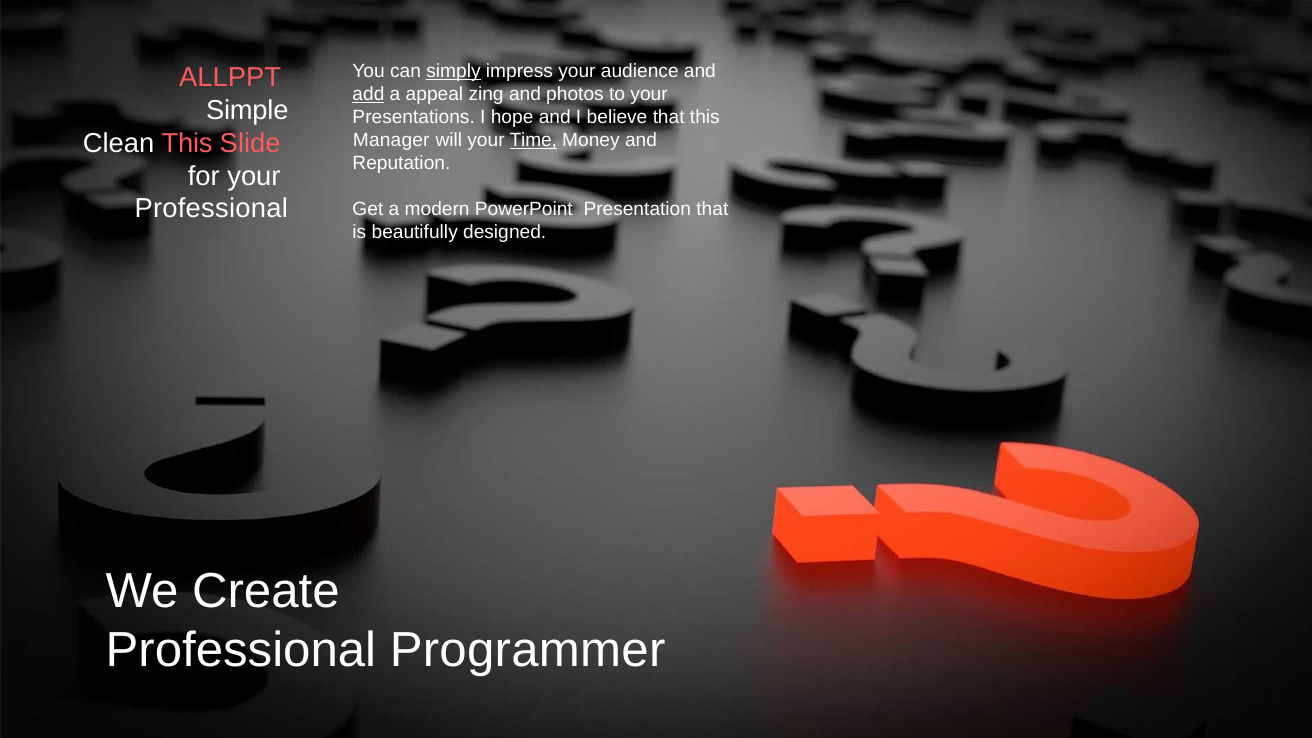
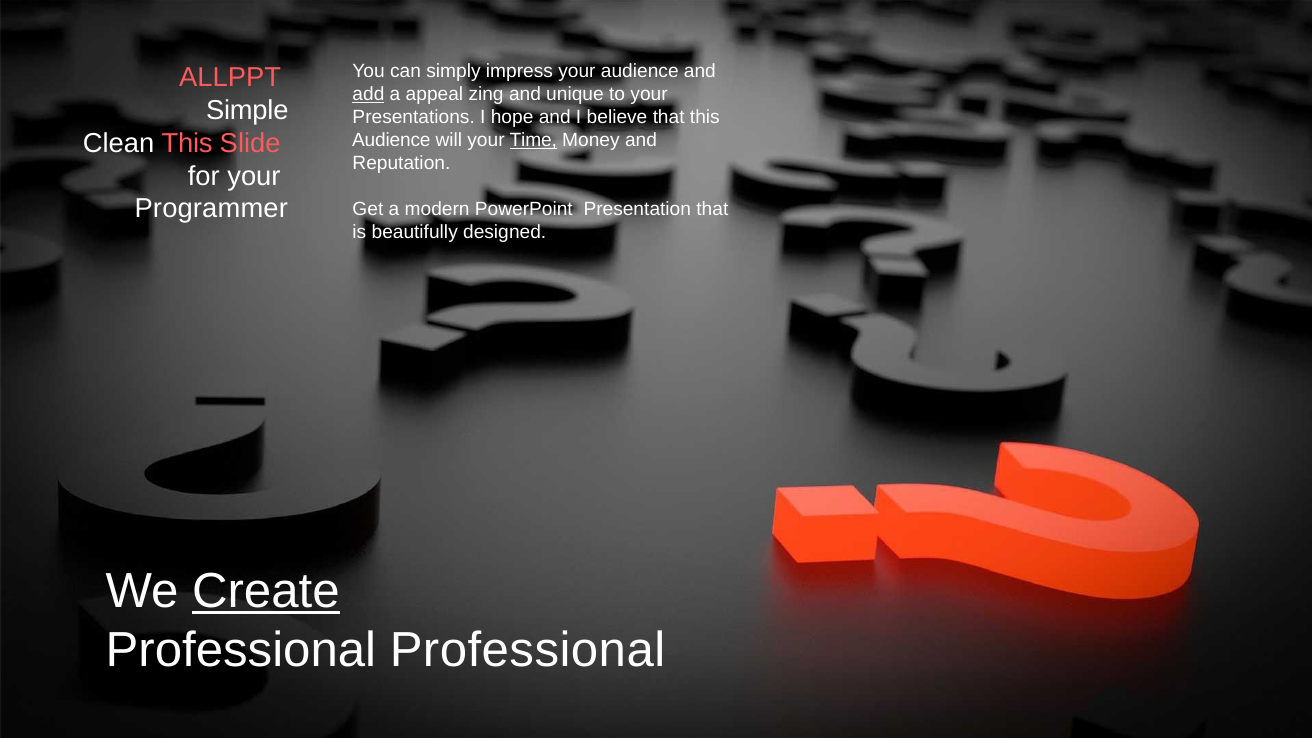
simply underline: present -> none (453, 71)
photos: photos -> unique (575, 94)
Manager: Manager -> Audience (391, 140)
Professional: Professional -> Programmer (211, 209)
Create underline: none -> present (266, 591)
Professional Programmer: Programmer -> Professional (528, 650)
